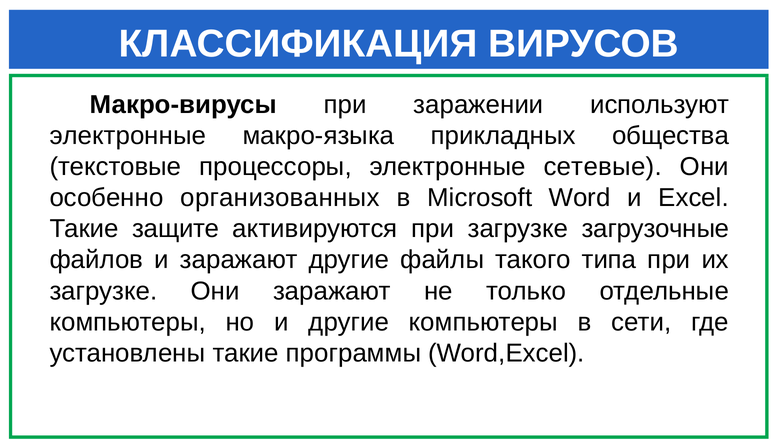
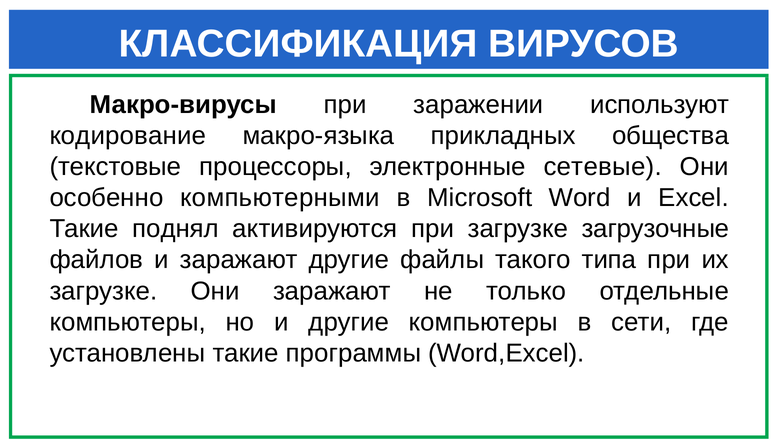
электронные: электронные -> кодирование (128, 136)
организованных: организованных -> компьютерными (280, 198)
защите: защите -> поднял (176, 229)
